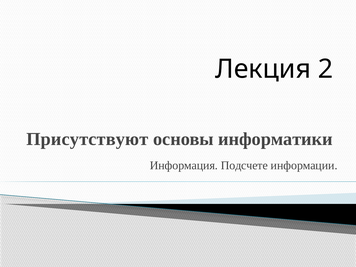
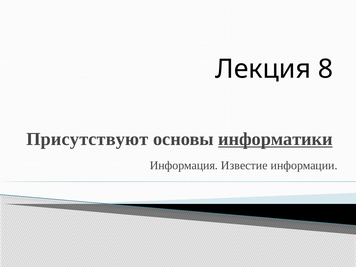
2: 2 -> 8 (325, 69)
информатики underline: none -> present (275, 139)
Подсчете: Подсчете -> Известие (244, 165)
